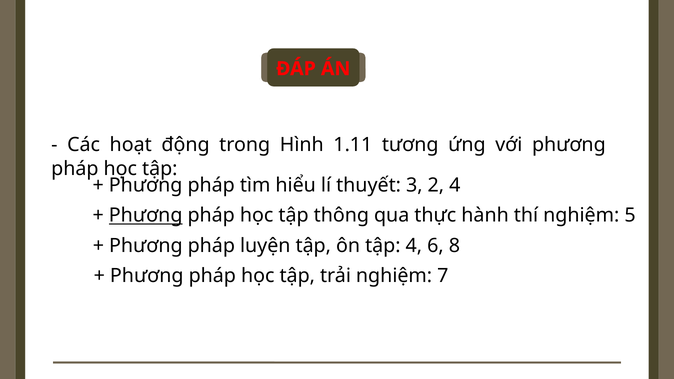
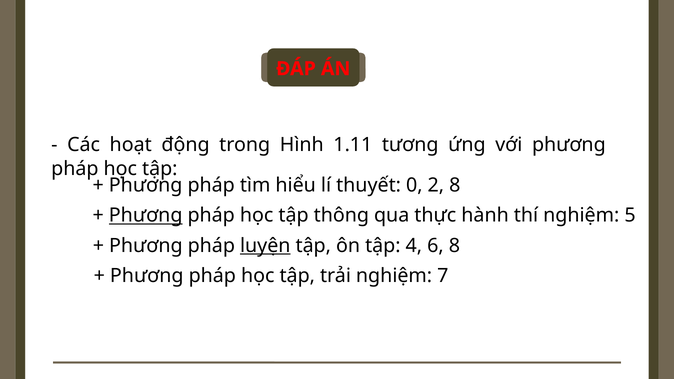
thuyết 3: 3 -> 0 (414, 185)
2 4: 4 -> 8 (455, 185)
luyện underline: none -> present (265, 246)
